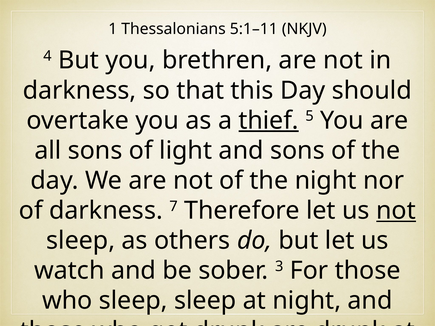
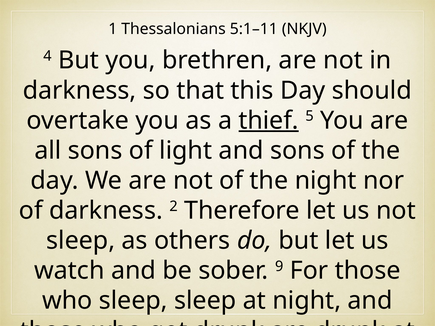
7: 7 -> 2 (174, 206)
not underline: present -> none (396, 211)
3: 3 -> 9 (279, 267)
